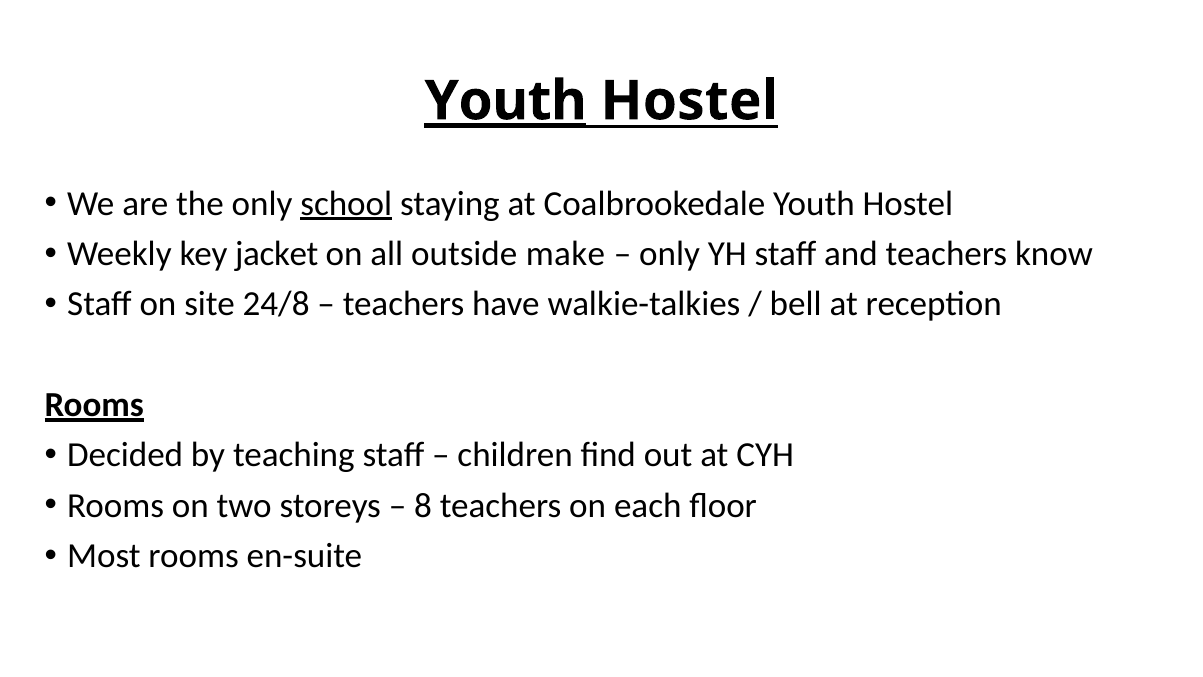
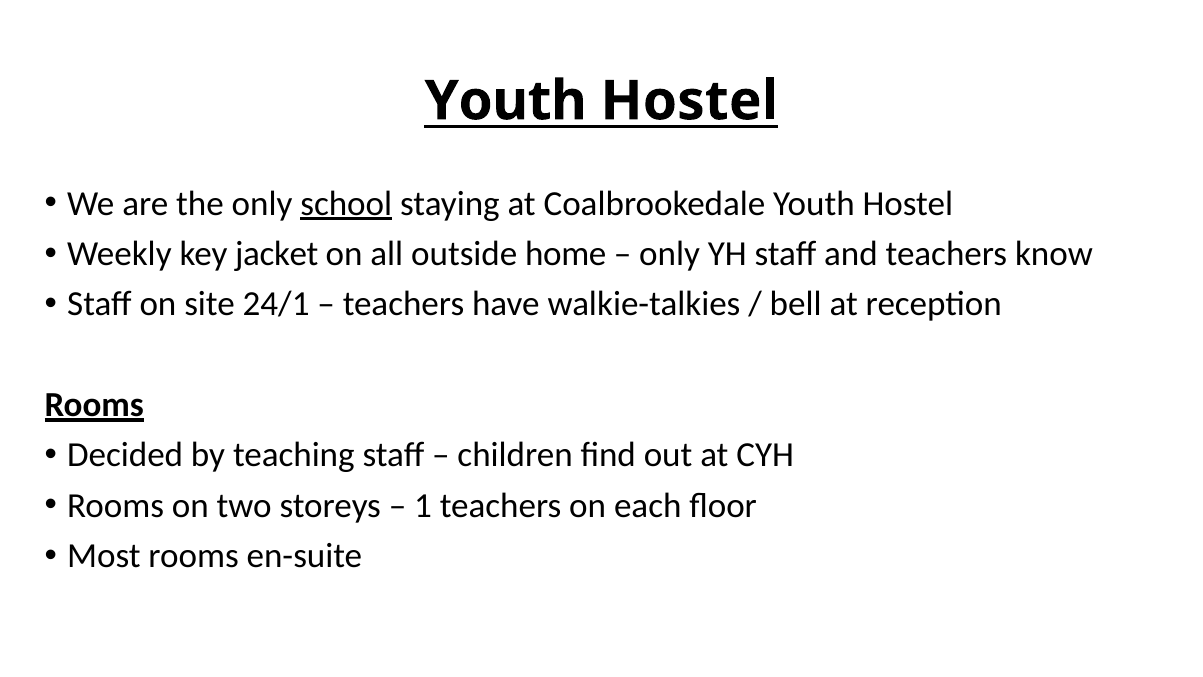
Youth underline: present -> none (506, 101)
make: make -> home (566, 254)
24/8: 24/8 -> 24/1 (276, 304)
8: 8 -> 1 (423, 506)
